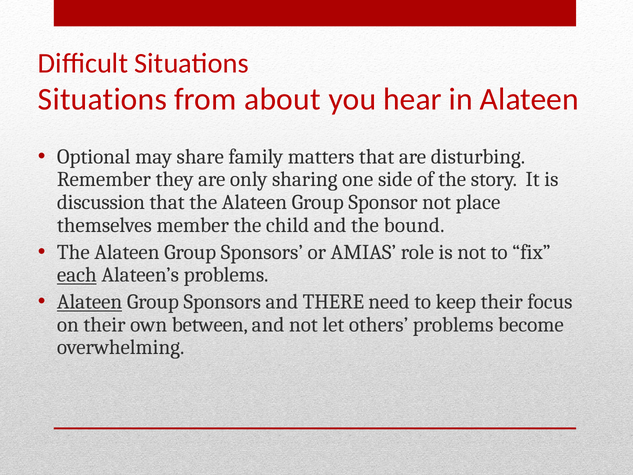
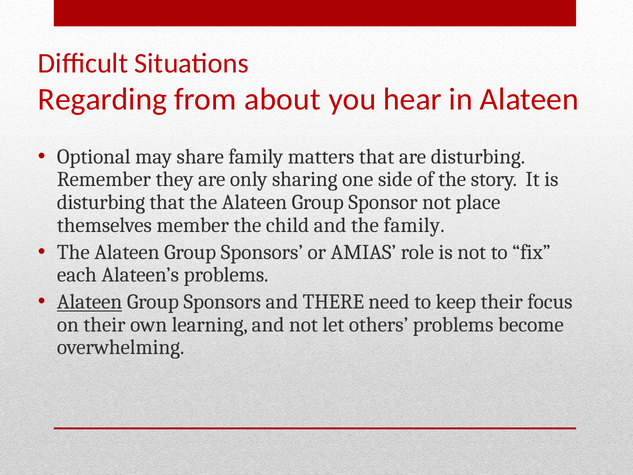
Situations: Situations -> Regarding (103, 99)
discussion: discussion -> disturbing (101, 202)
the bound: bound -> family (414, 225)
each underline: present -> none (77, 275)
between: between -> learning (210, 324)
